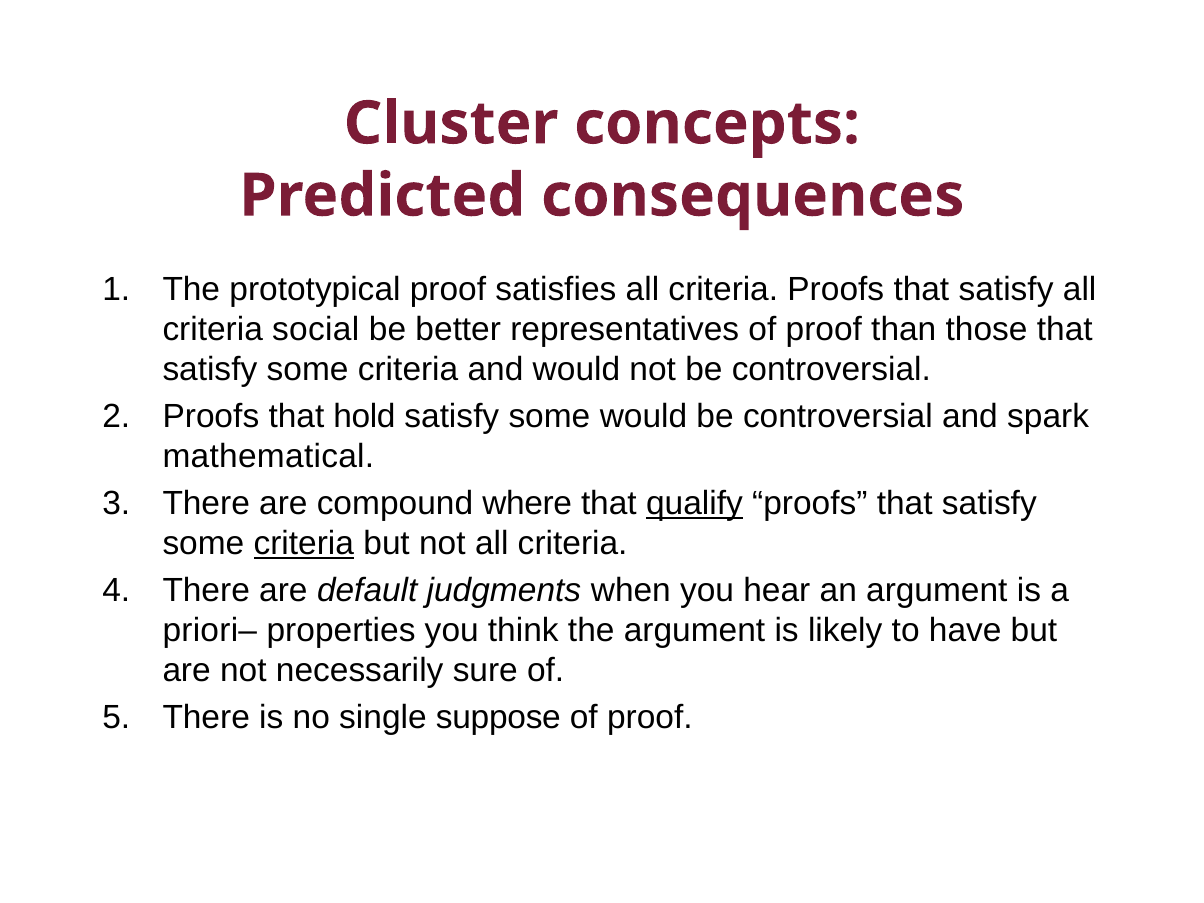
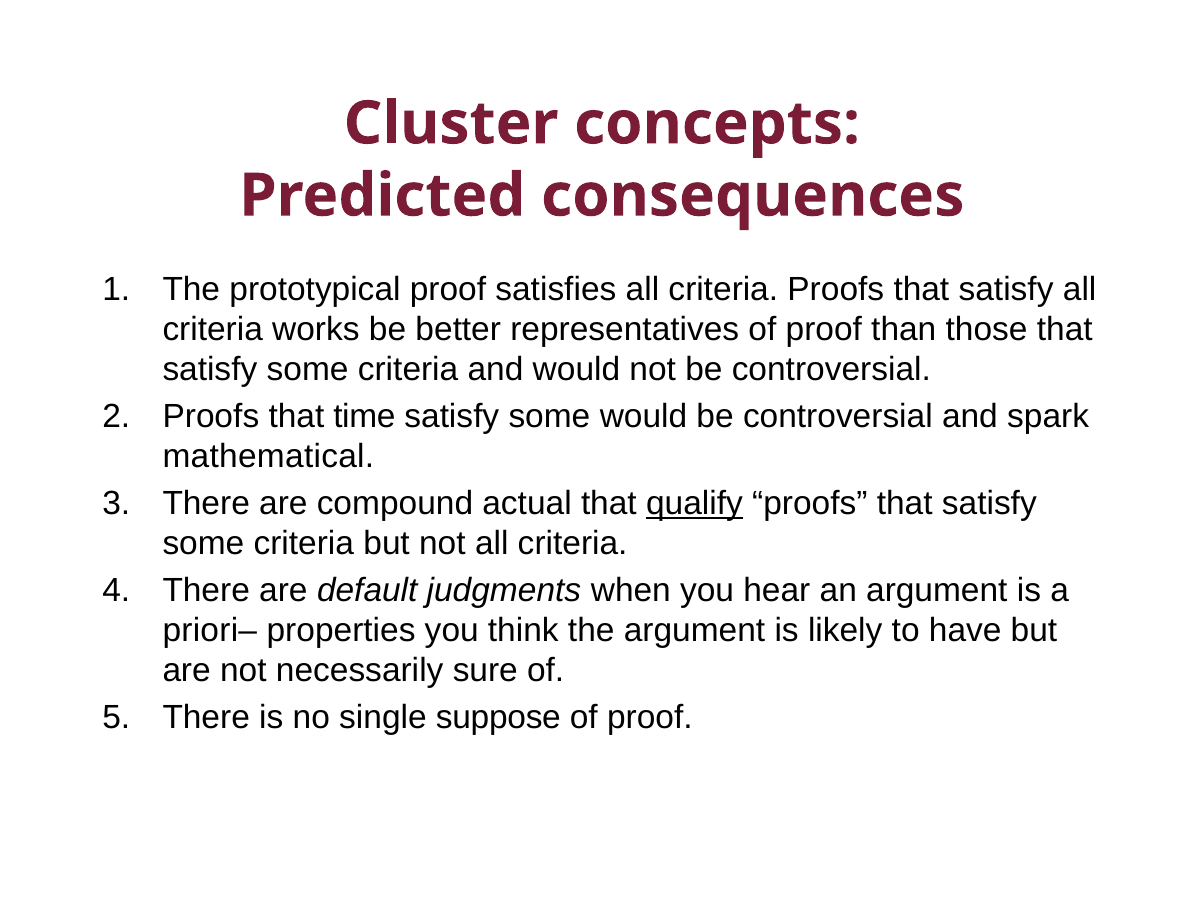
social: social -> works (316, 329)
hold: hold -> time (364, 416)
where: where -> actual (527, 503)
criteria underline: present -> none (304, 544)
